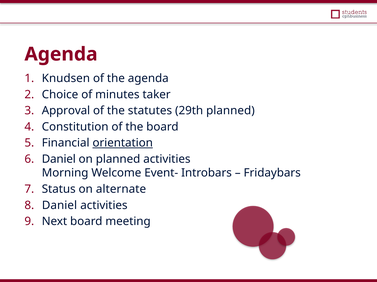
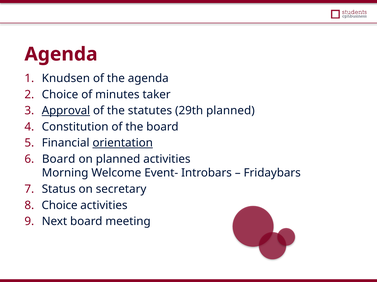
Approval underline: none -> present (66, 111)
Daniel: Daniel -> Board (59, 159)
alternate: alternate -> secretary (121, 189)
Daniel: Daniel -> Choice (60, 206)
